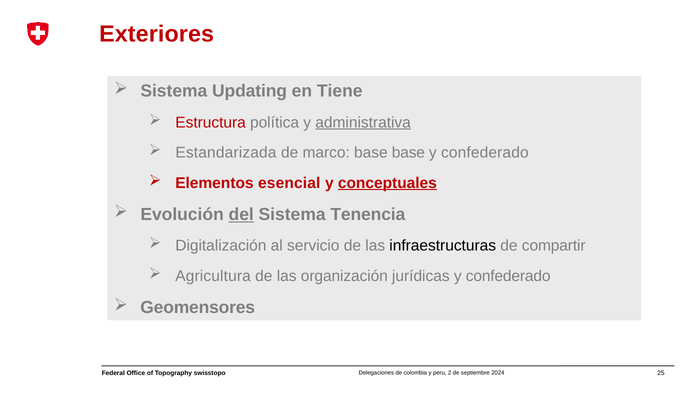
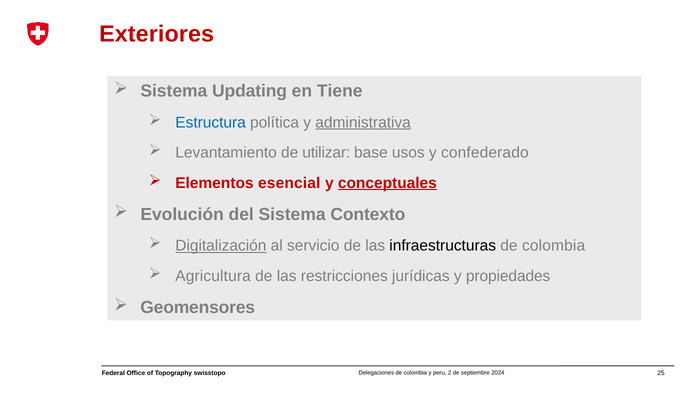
Estructura colour: red -> blue (211, 123)
Estandarizada: Estandarizada -> Levantamiento (226, 153)
marco: marco -> utilizar (326, 153)
base base: base -> usos (408, 153)
del underline: present -> none (241, 215)
Tenencia: Tenencia -> Contexto (368, 215)
Digitalización underline: none -> present (221, 246)
compartir: compartir -> colombia (554, 246)
organización: organización -> restricciones (344, 276)
jurídicas y confederado: confederado -> propiedades (508, 276)
